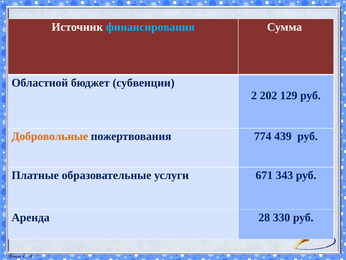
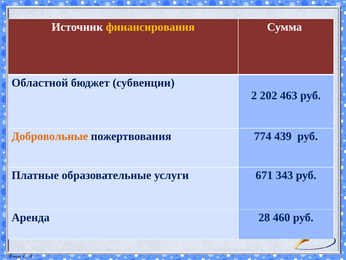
финансирования colour: light blue -> yellow (150, 27)
129: 129 -> 463 (289, 95)
330: 330 -> 460 (281, 217)
